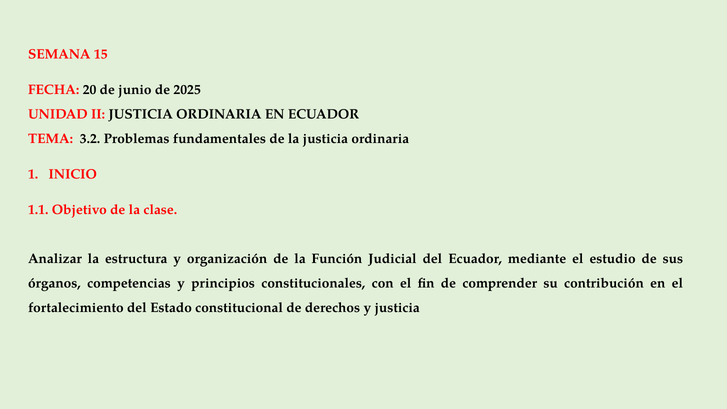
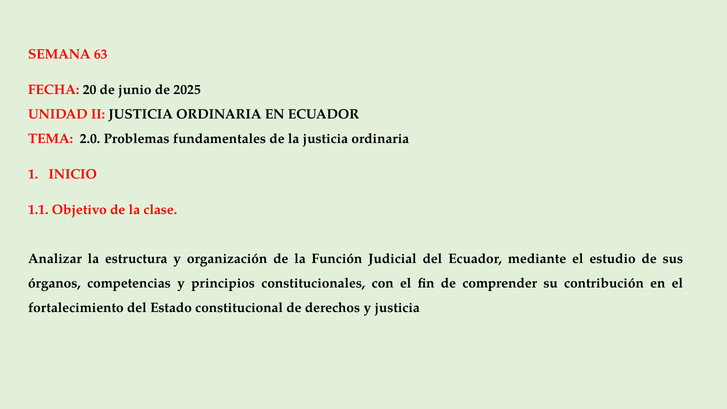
15: 15 -> 63 (101, 54)
3.2: 3.2 -> 2.0 (90, 139)
